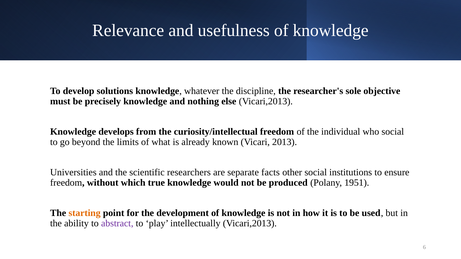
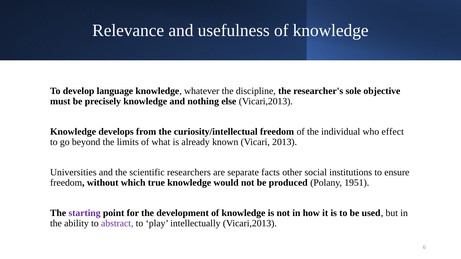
solutions: solutions -> language (115, 91)
who social: social -> effect (393, 132)
starting colour: orange -> purple (85, 213)
